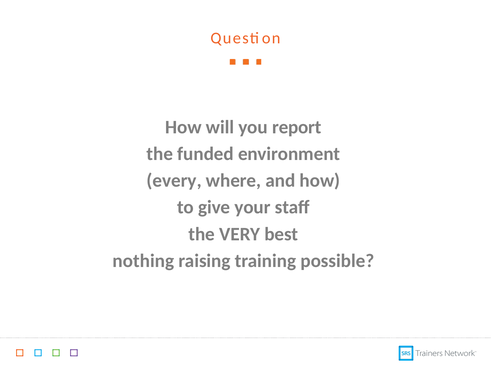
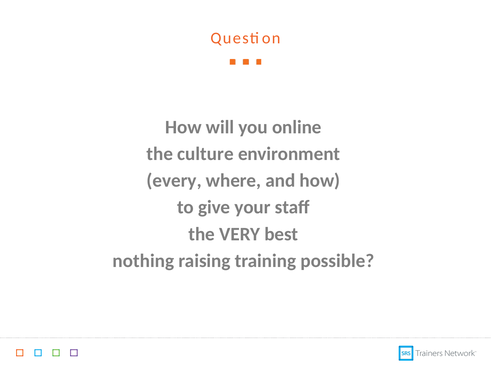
report: report -> online (297, 127)
funded: funded -> culture (205, 154)
